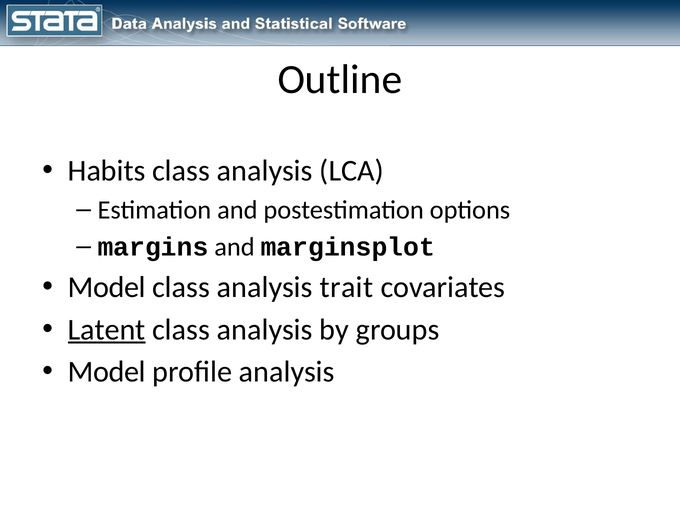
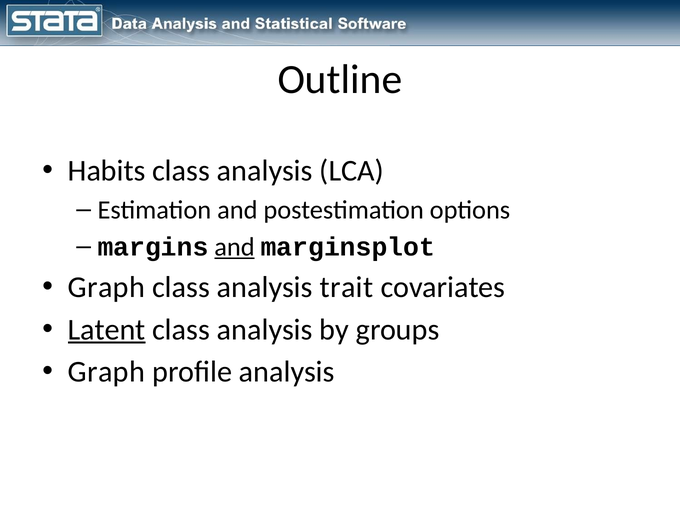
and underline: none -> present (235, 247)
Model: Model -> Graph (106, 287)
Model: Model -> Graph (106, 372)
